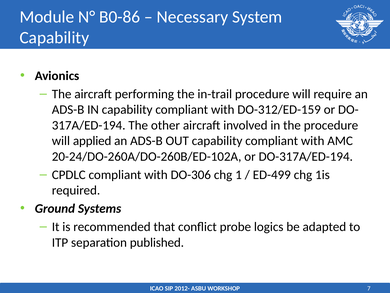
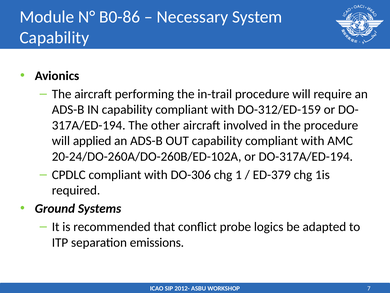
ED-499: ED-499 -> ED-379 (272, 174)
published: published -> emissions (157, 242)
